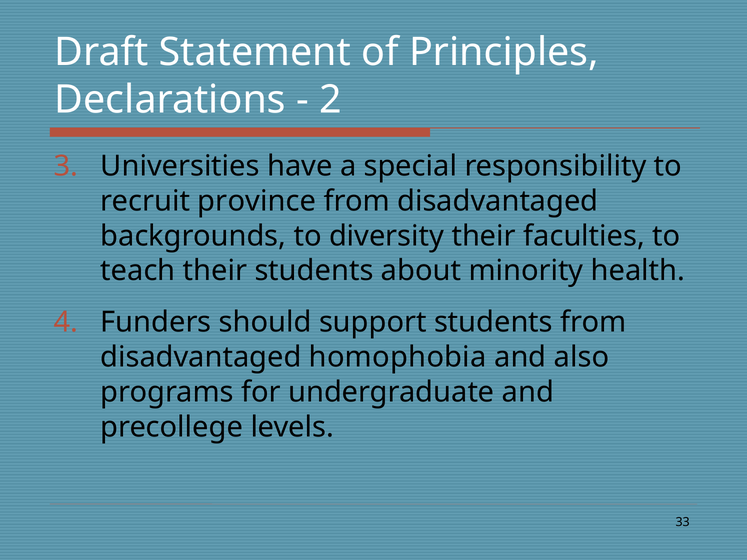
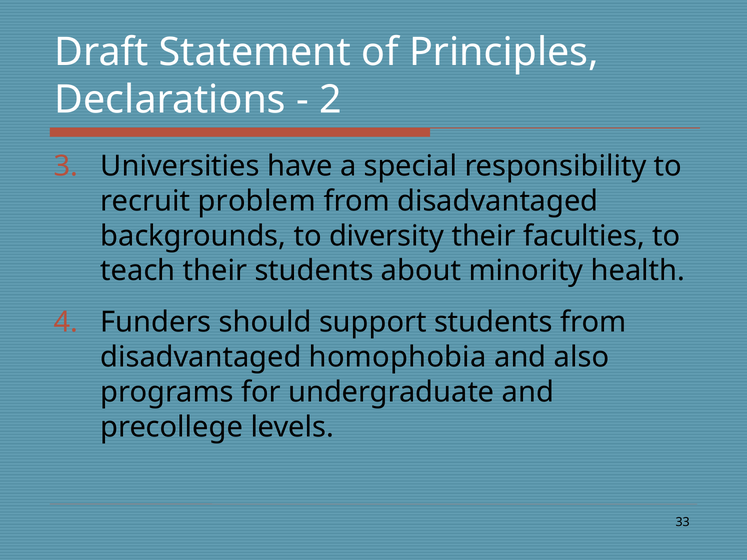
province: province -> problem (257, 201)
